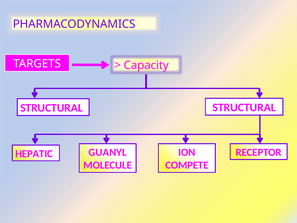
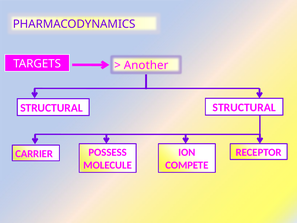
Capacity: Capacity -> Another (146, 65)
GUANYL: GUANYL -> POSSESS (108, 152)
HEPATIC: HEPATIC -> CARRIER (34, 154)
